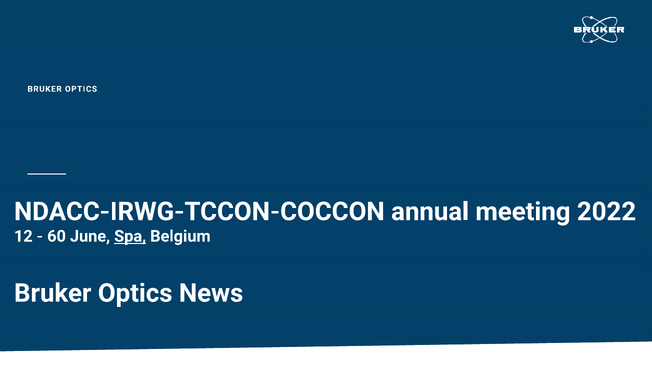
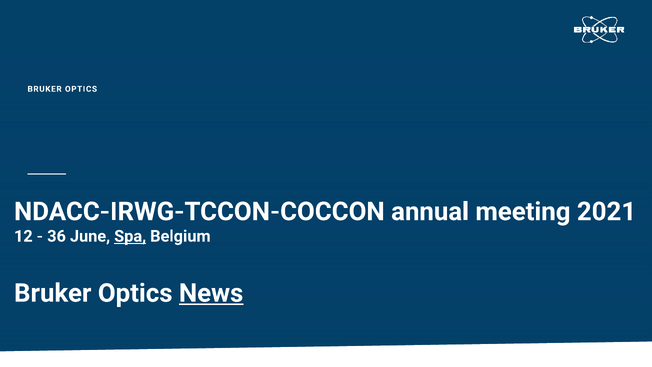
2022: 2022 -> 2021 (607, 211)
60: 60 -> 36 (57, 236)
News underline: none -> present (211, 293)
